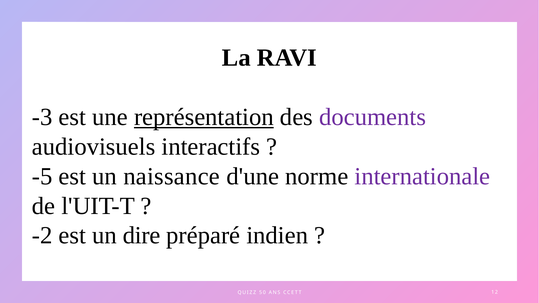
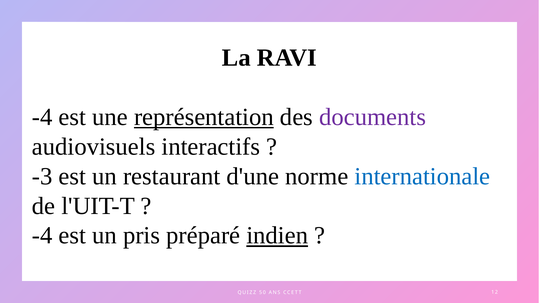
-3: -3 -> -4 (42, 117)
-5: -5 -> -3 (42, 176)
naissance: naissance -> restaurant (172, 176)
internationale colour: purple -> blue (422, 176)
-2: -2 -> -4 (42, 236)
dire: dire -> pris (142, 236)
indien underline: none -> present (277, 236)
